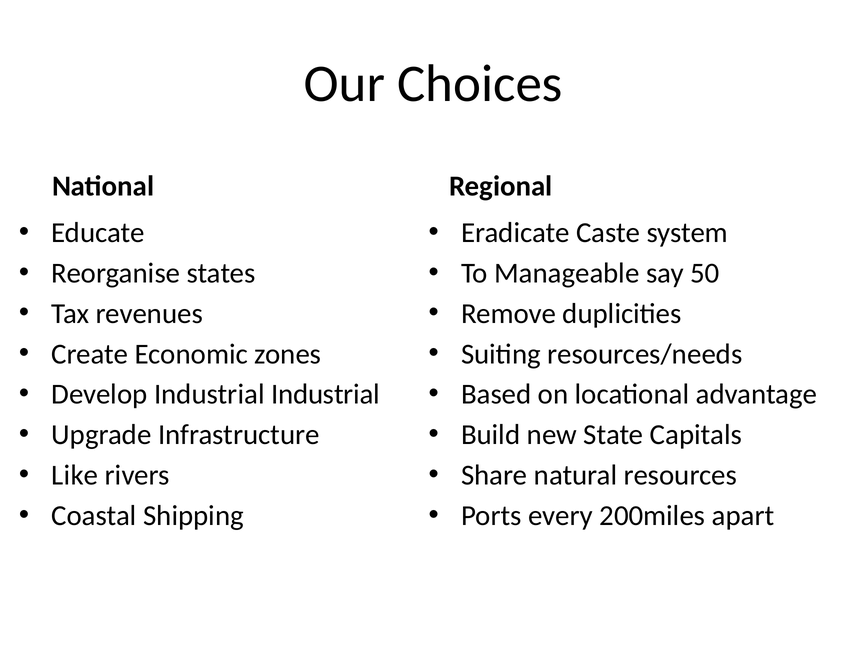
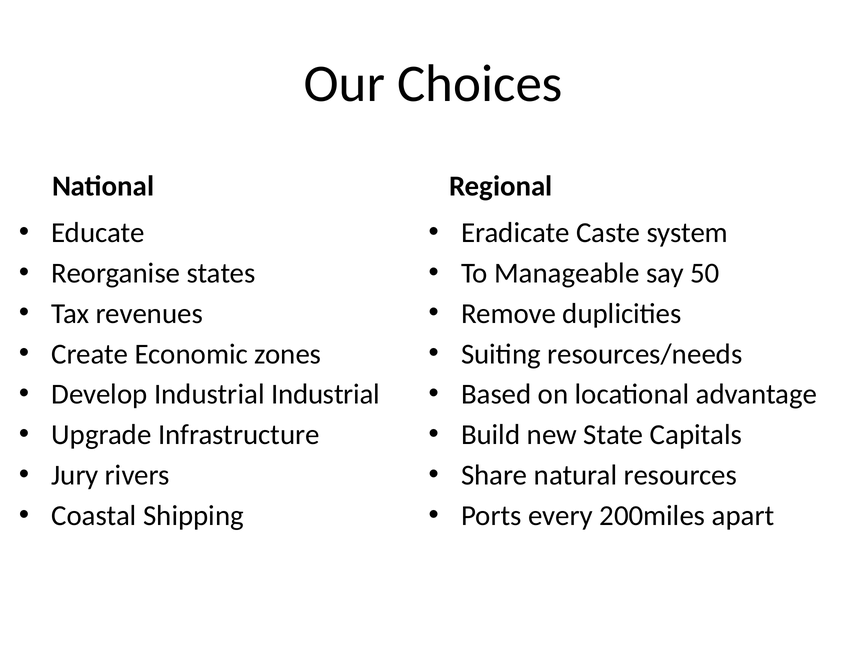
Like: Like -> Jury (75, 475)
